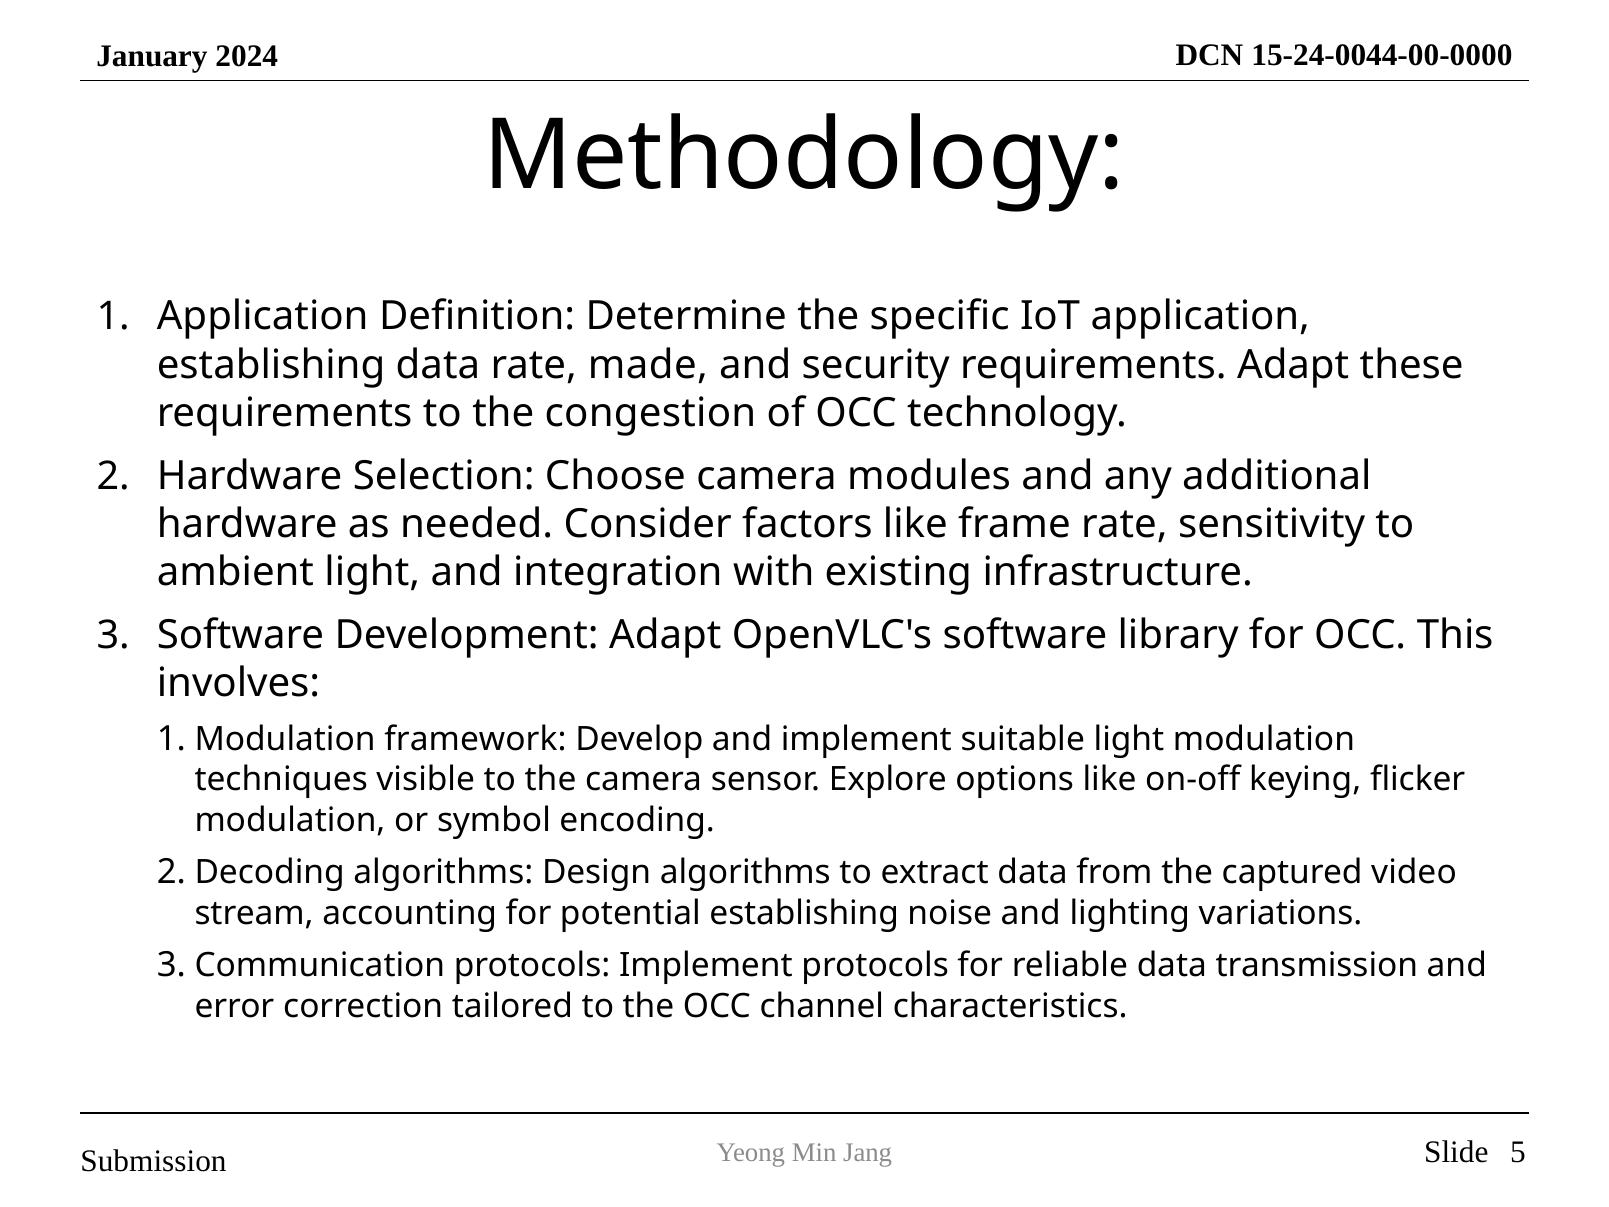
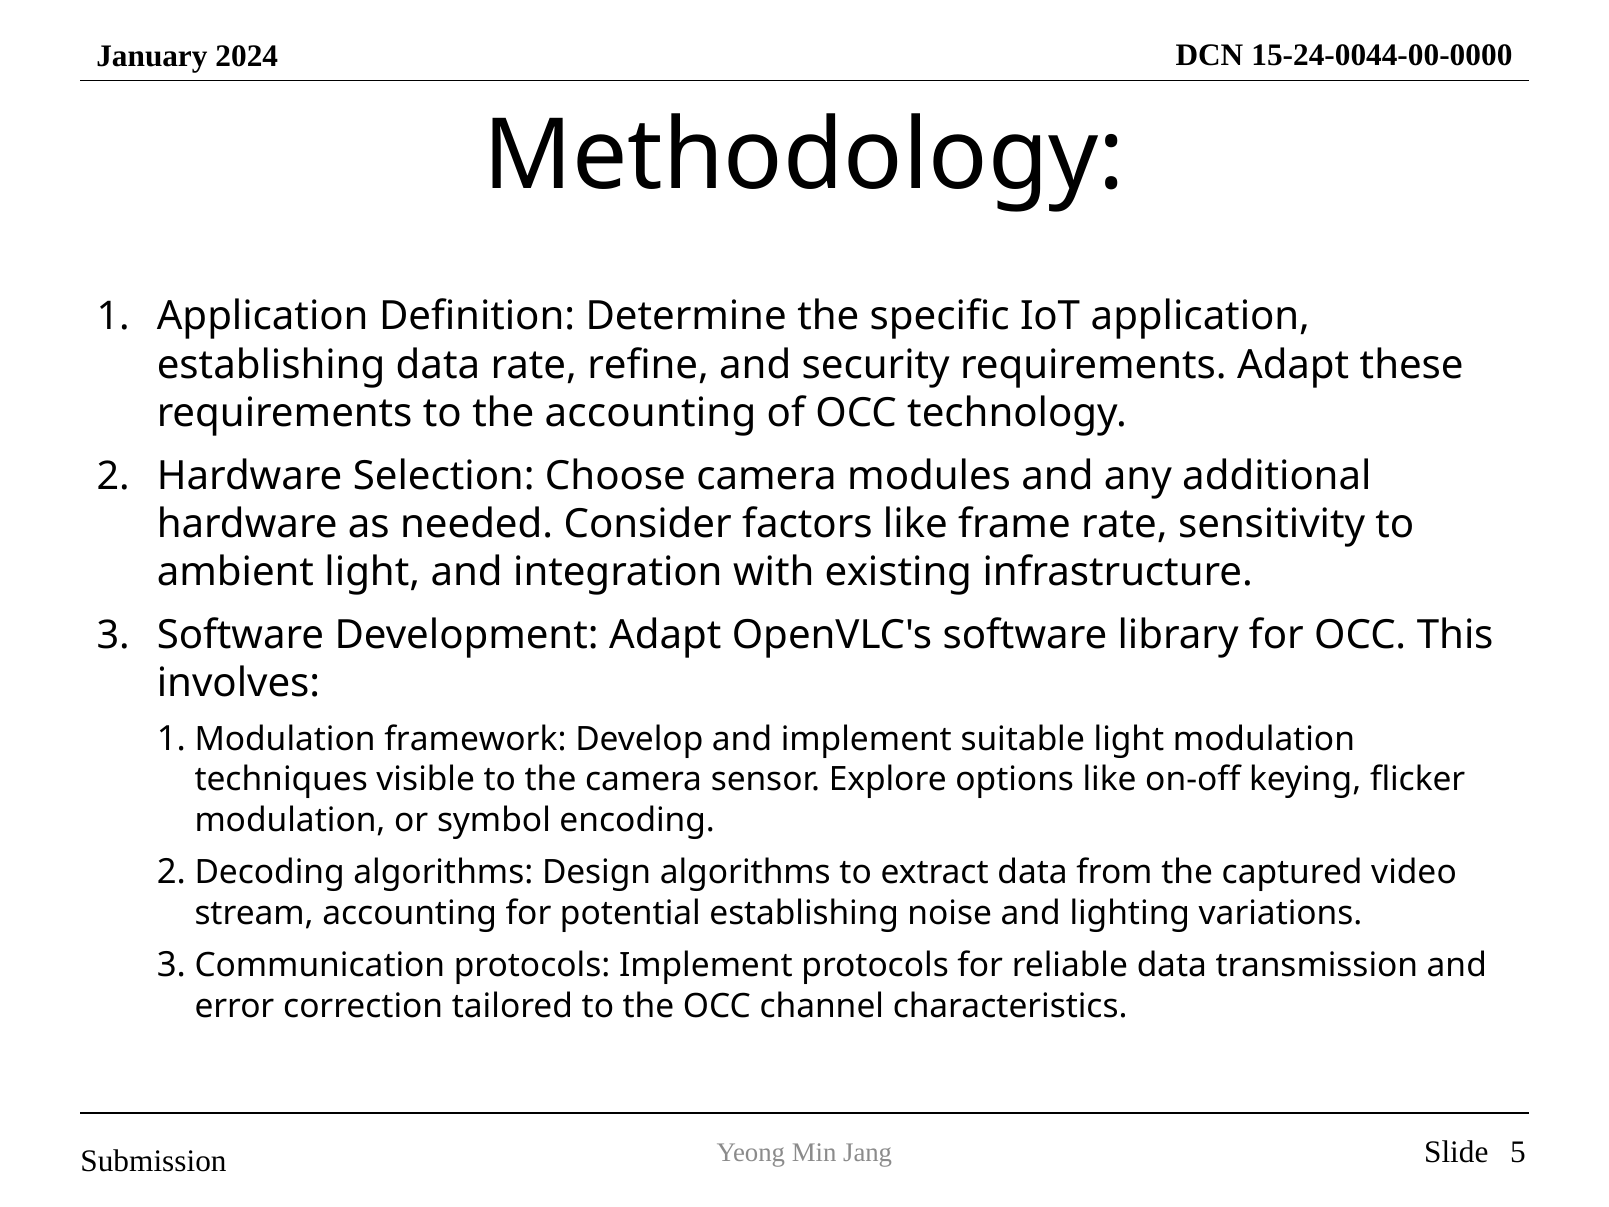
made: made -> refine (648, 365)
the congestion: congestion -> accounting (650, 413)
